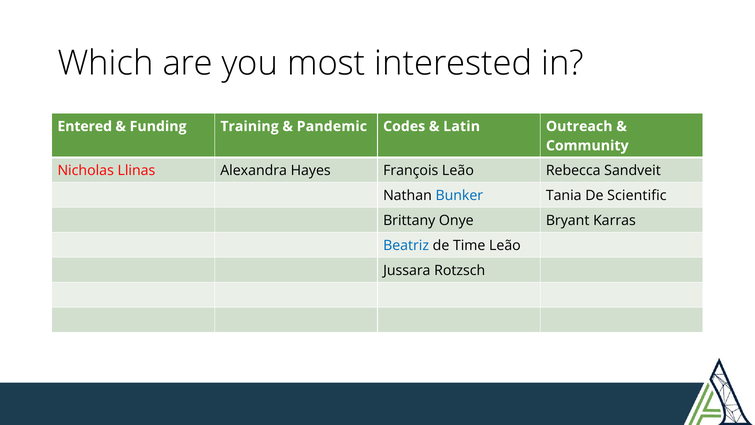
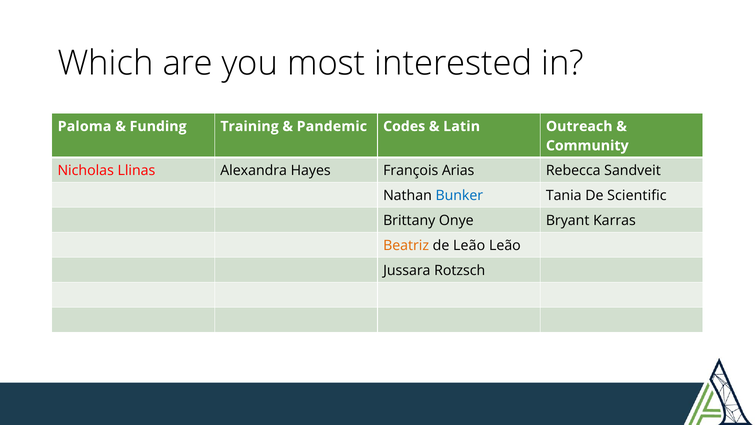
Entered: Entered -> Paloma (85, 126)
François Leão: Leão -> Arias (458, 171)
Beatriz colour: blue -> orange (406, 245)
de Time: Time -> Leão (469, 245)
